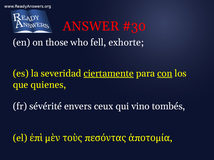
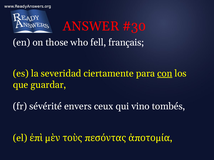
exhorte: exhorte -> français (126, 43)
ciertamente underline: present -> none (109, 74)
quienes: quienes -> guardar (48, 85)
